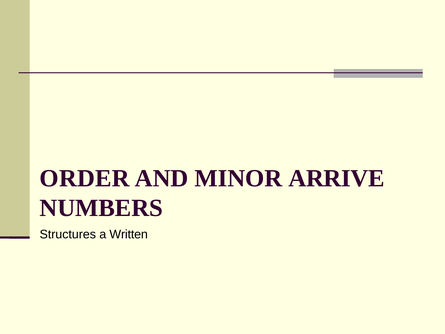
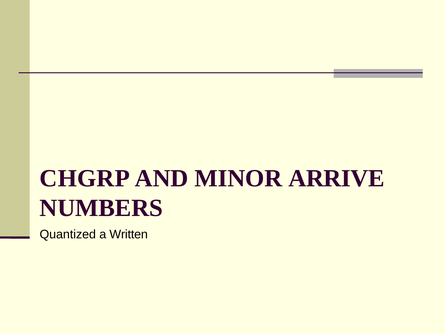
ORDER: ORDER -> CHGRP (85, 178)
Structures: Structures -> Quantized (68, 234)
